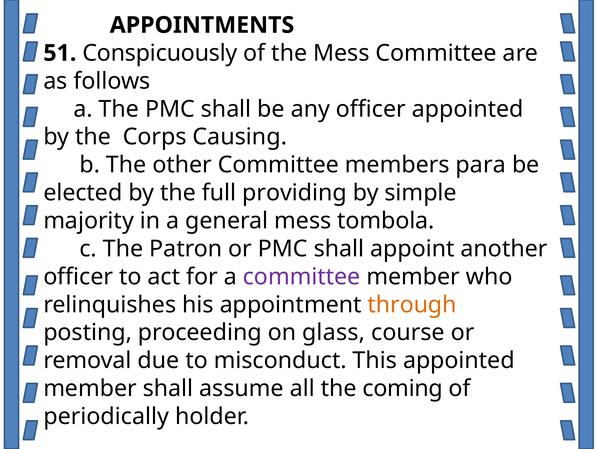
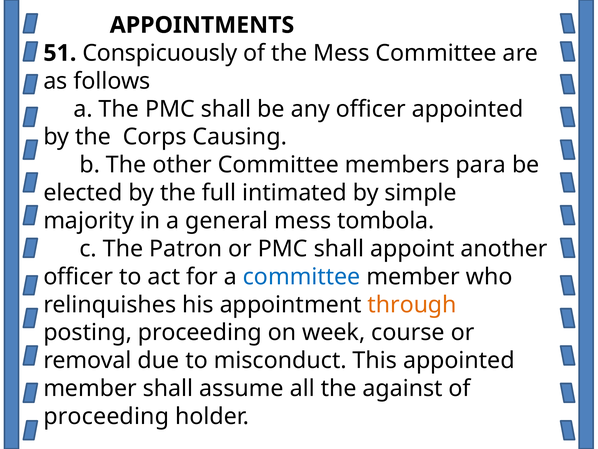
providing: providing -> intimated (295, 193)
committee colour: purple -> blue (302, 276)
glass: glass -> week (334, 332)
coming: coming -> against (403, 388)
periodically: periodically -> proceeding (106, 416)
